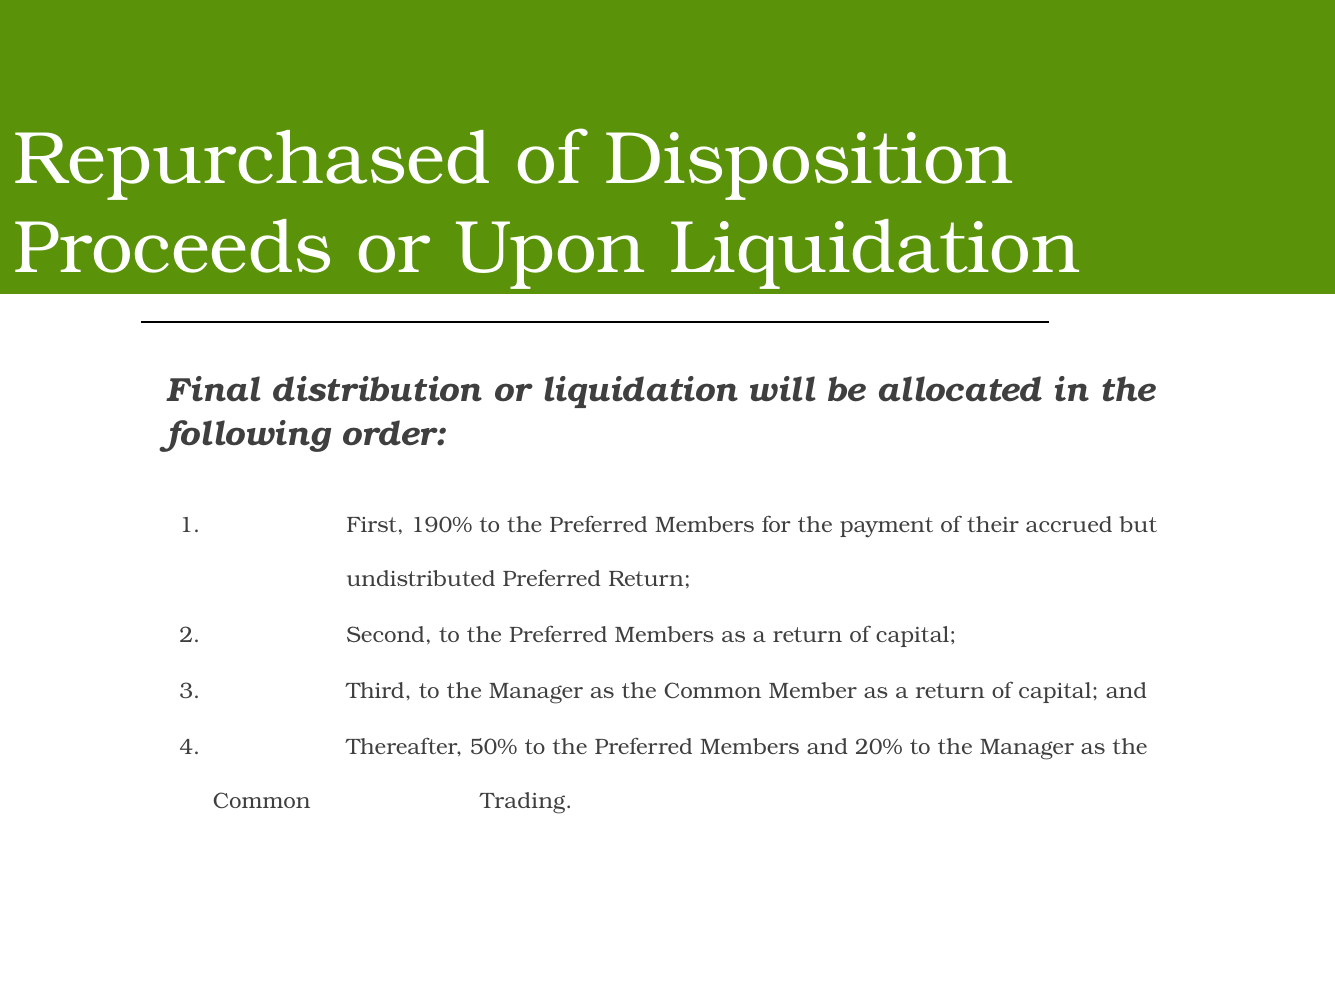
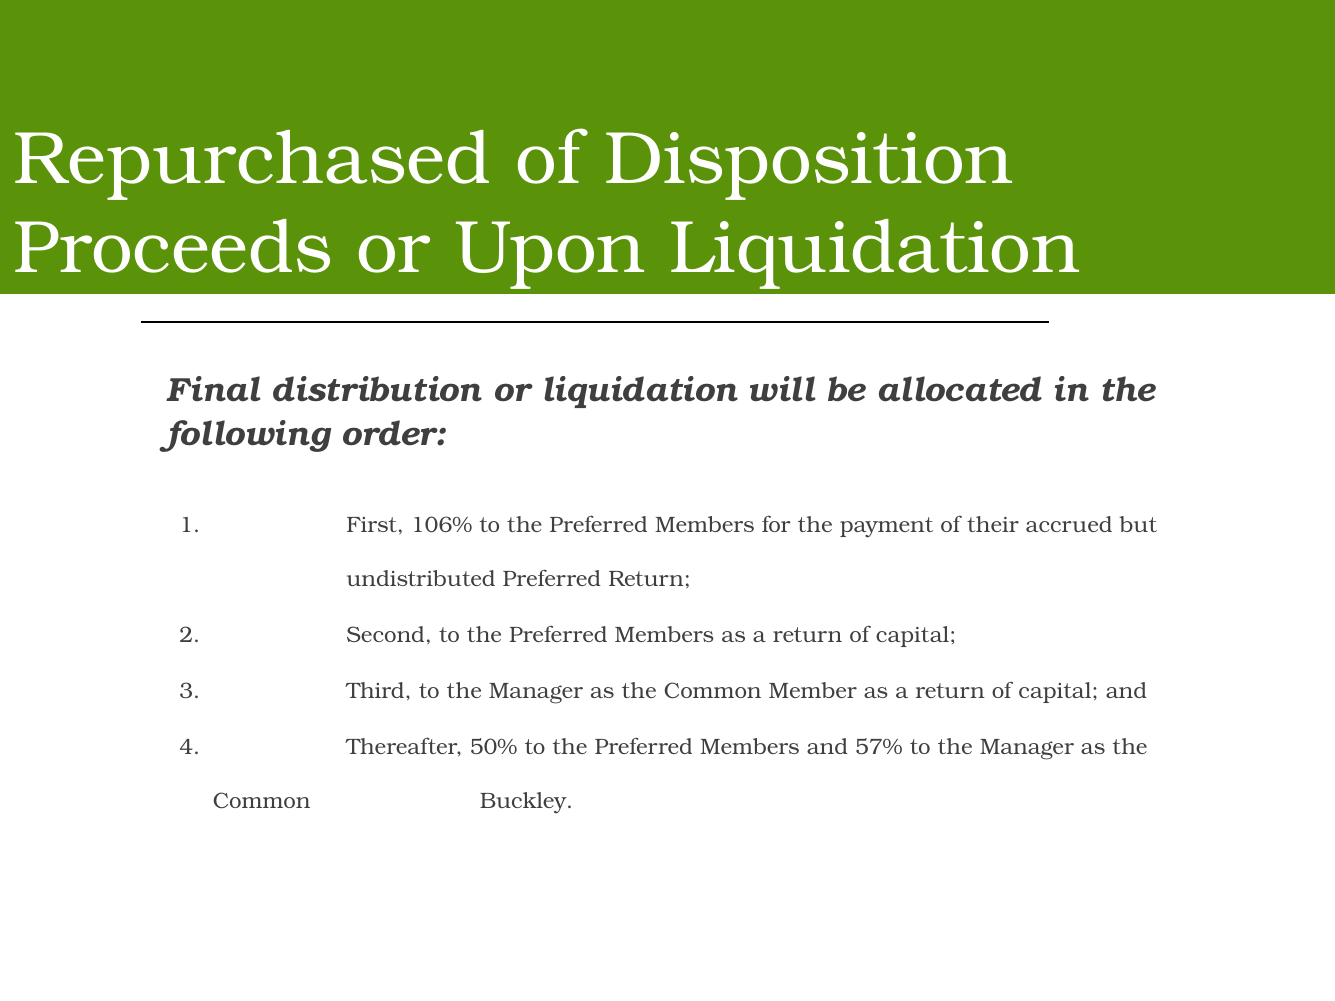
190%: 190% -> 106% (442, 526)
20%: 20% -> 57% (879, 748)
Trading: Trading -> Buckley (527, 801)
